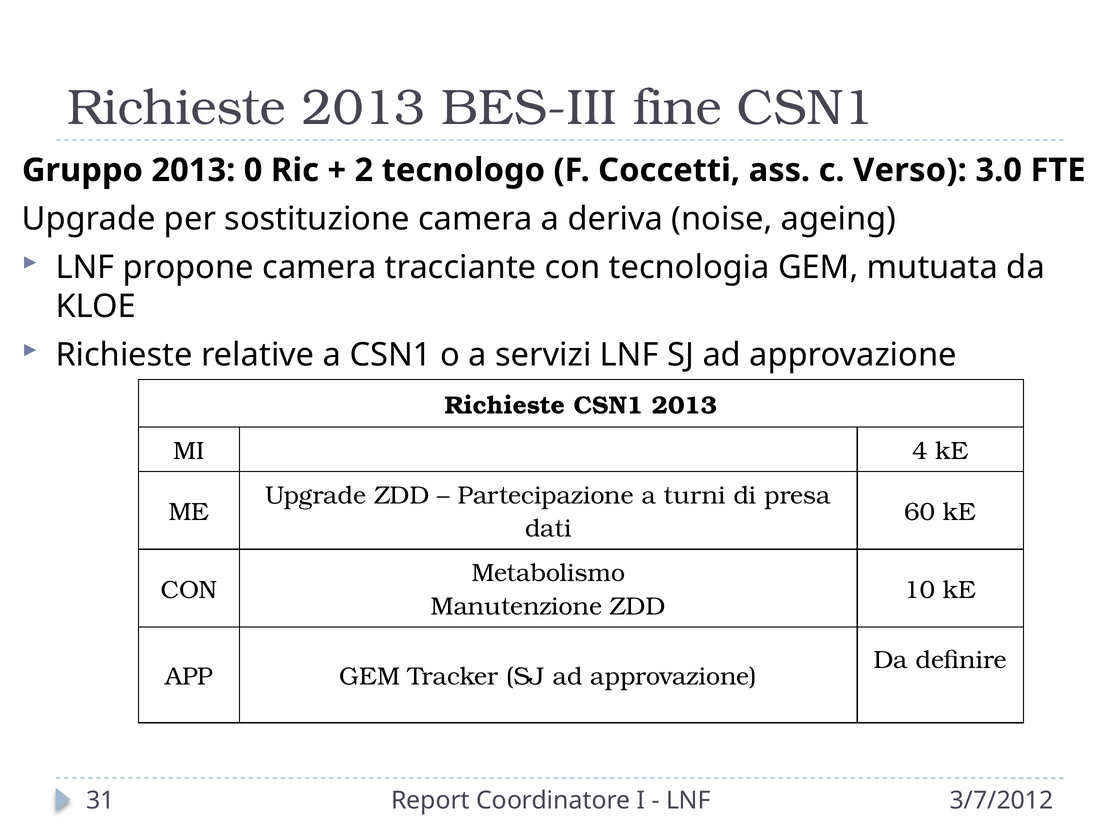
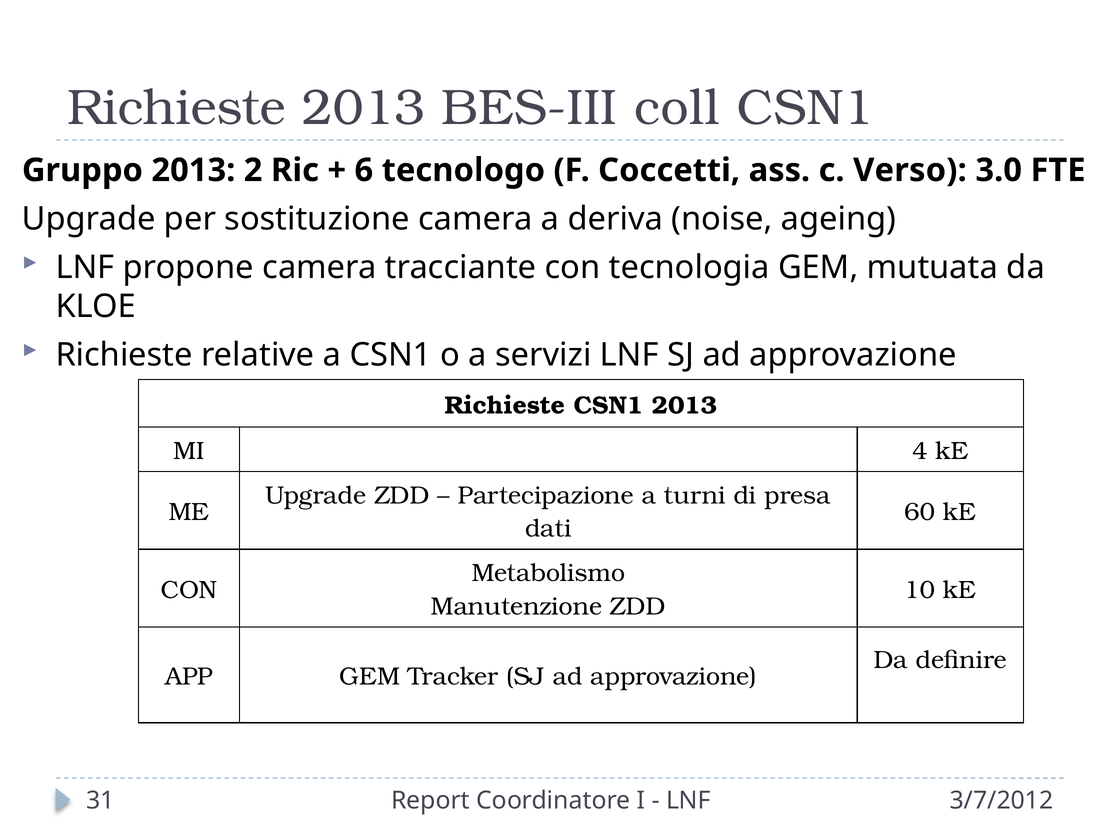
fine: fine -> coll (677, 108)
0: 0 -> 2 (253, 170)
2: 2 -> 6 (364, 170)
